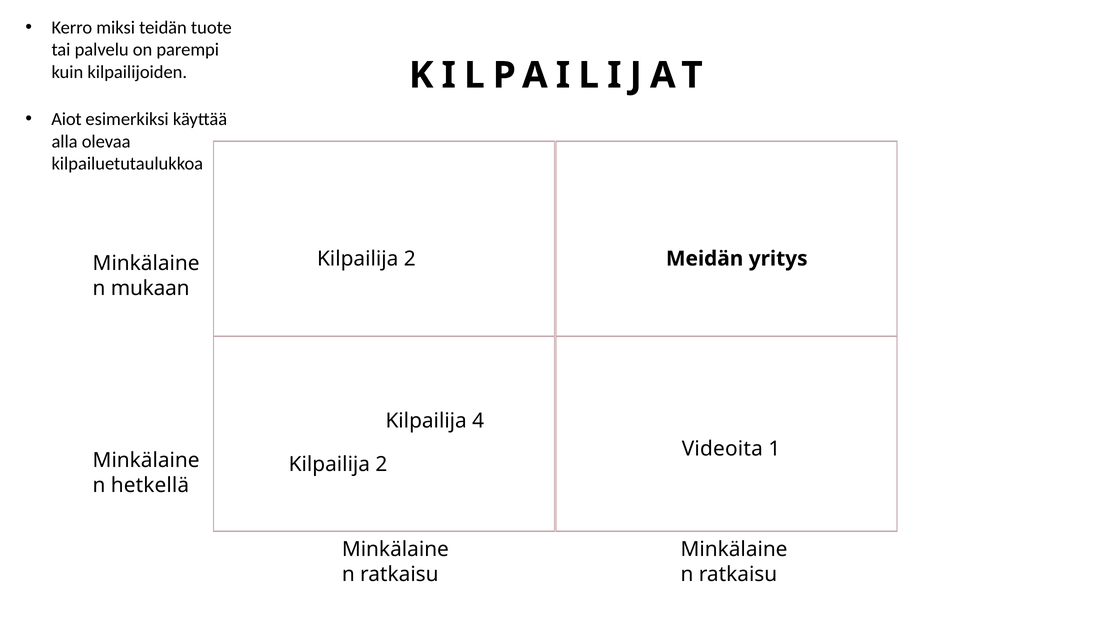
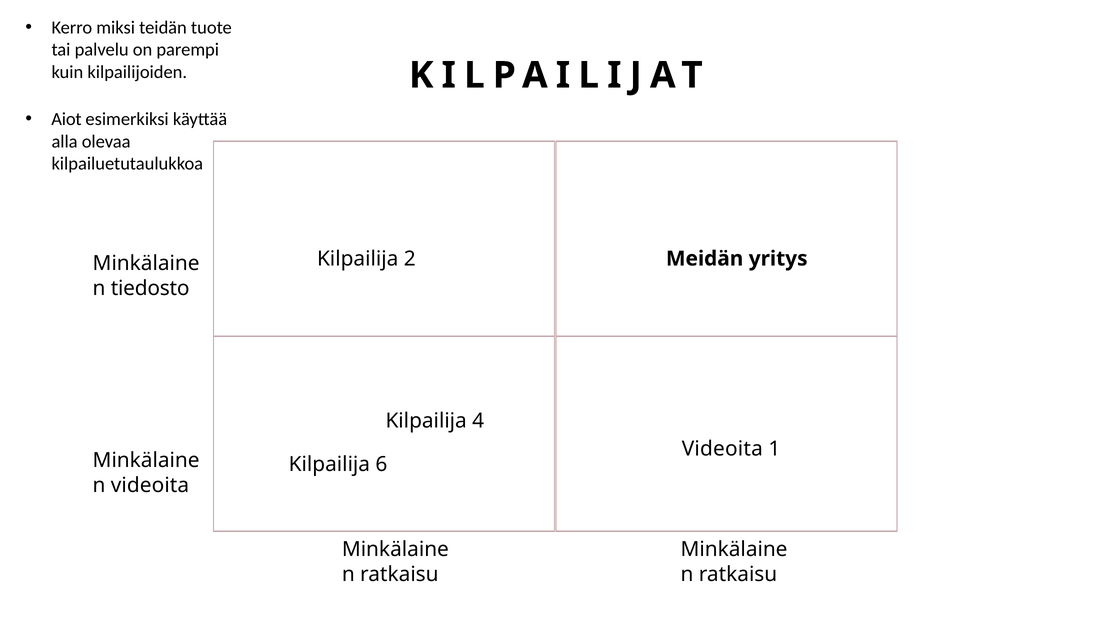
mukaan: mukaan -> tiedosto (150, 288)
2: 2 -> 6 (381, 465)
hetkellä: hetkellä -> videoita (150, 486)
